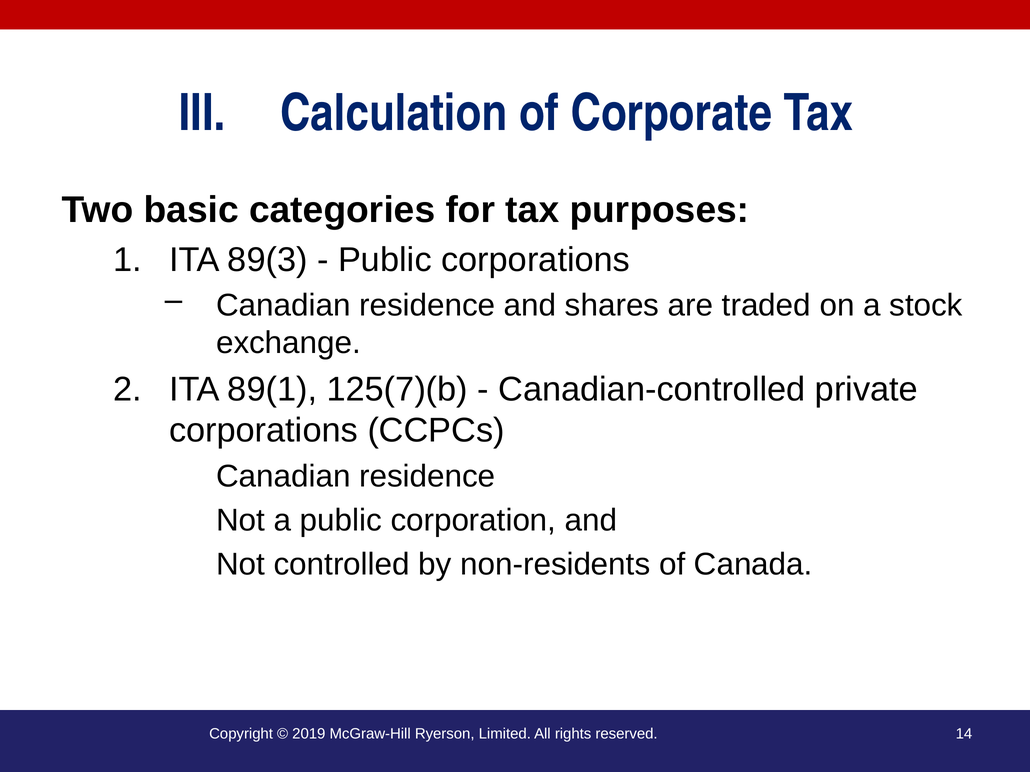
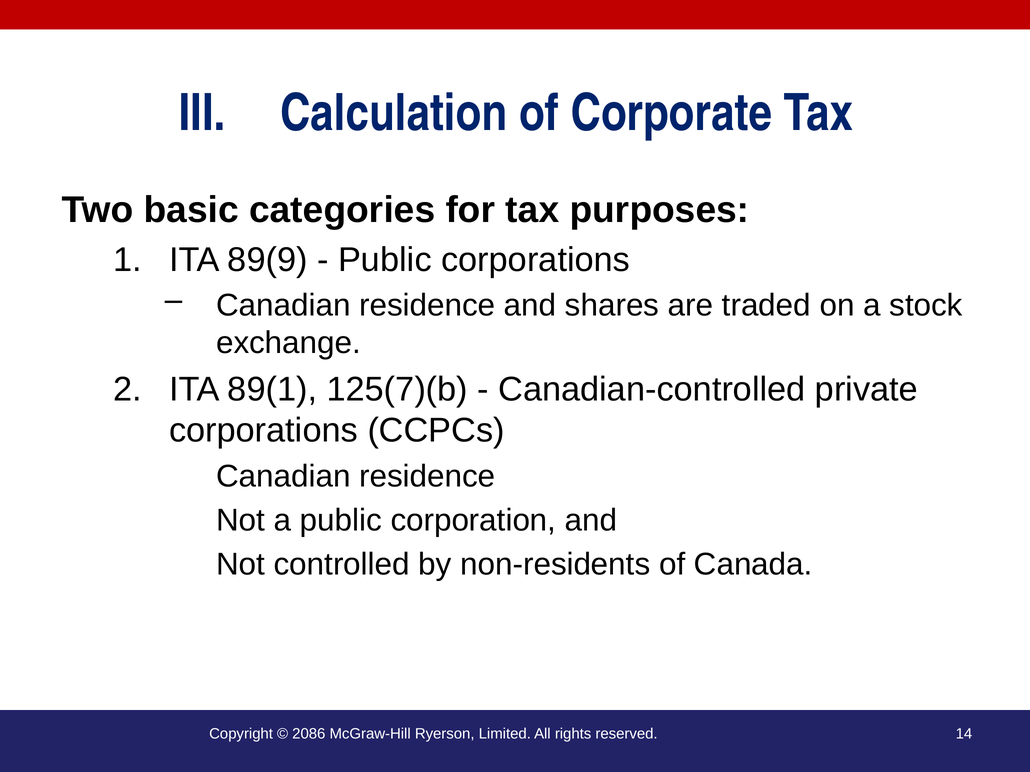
89(3: 89(3 -> 89(9 (268, 260)
2019: 2019 -> 2086 (309, 734)
